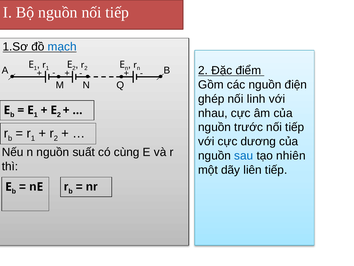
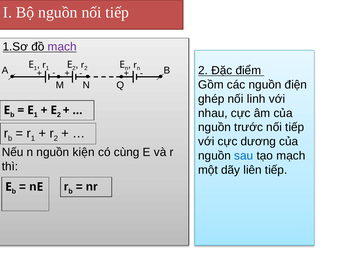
mạch colour: blue -> purple (62, 47)
suất: suất -> kiện (84, 152)
tạo nhiên: nhiên -> mạch (291, 155)
